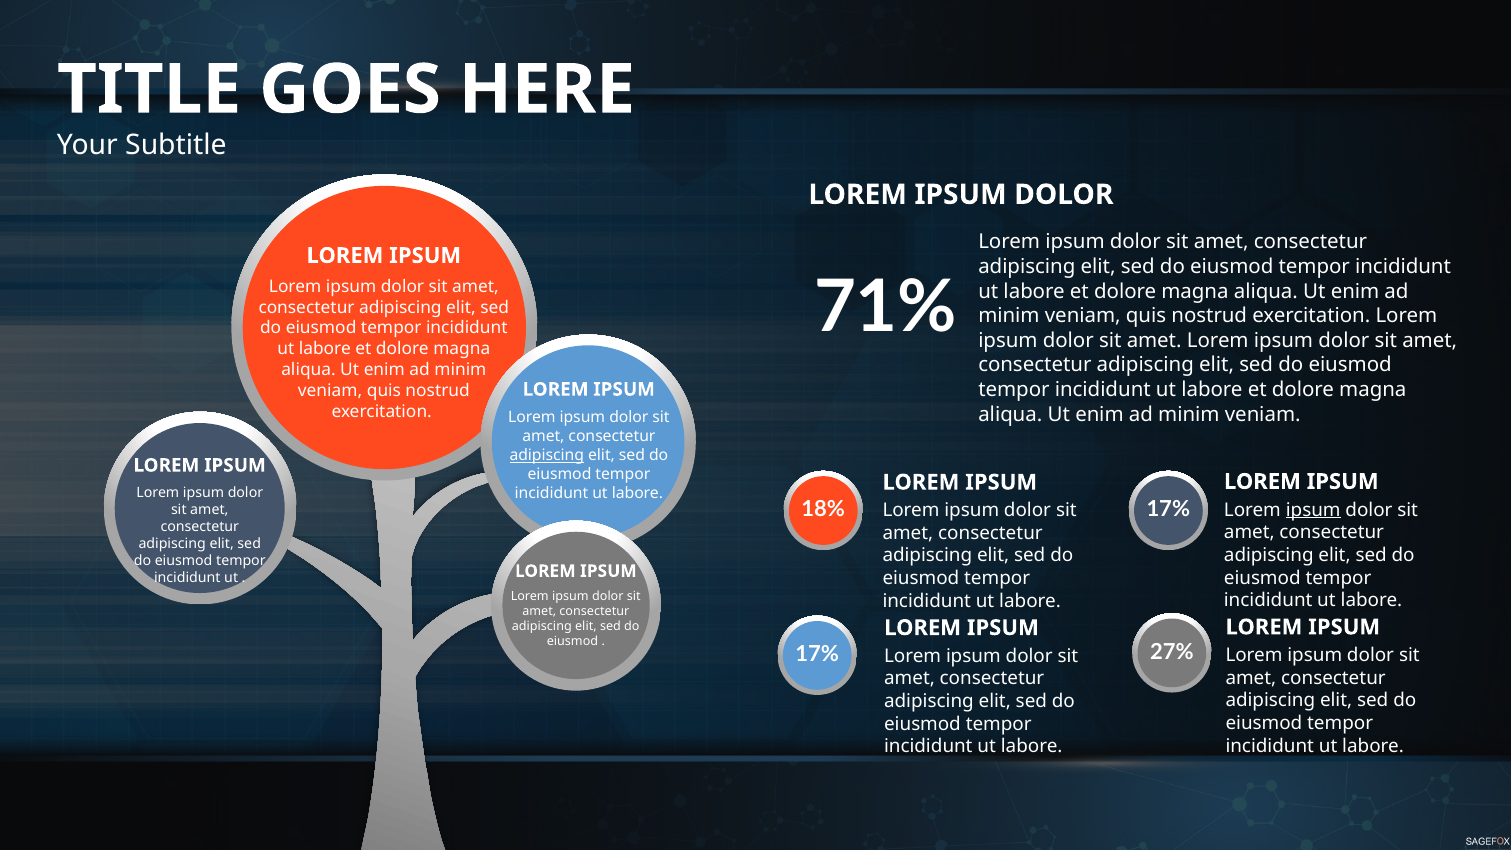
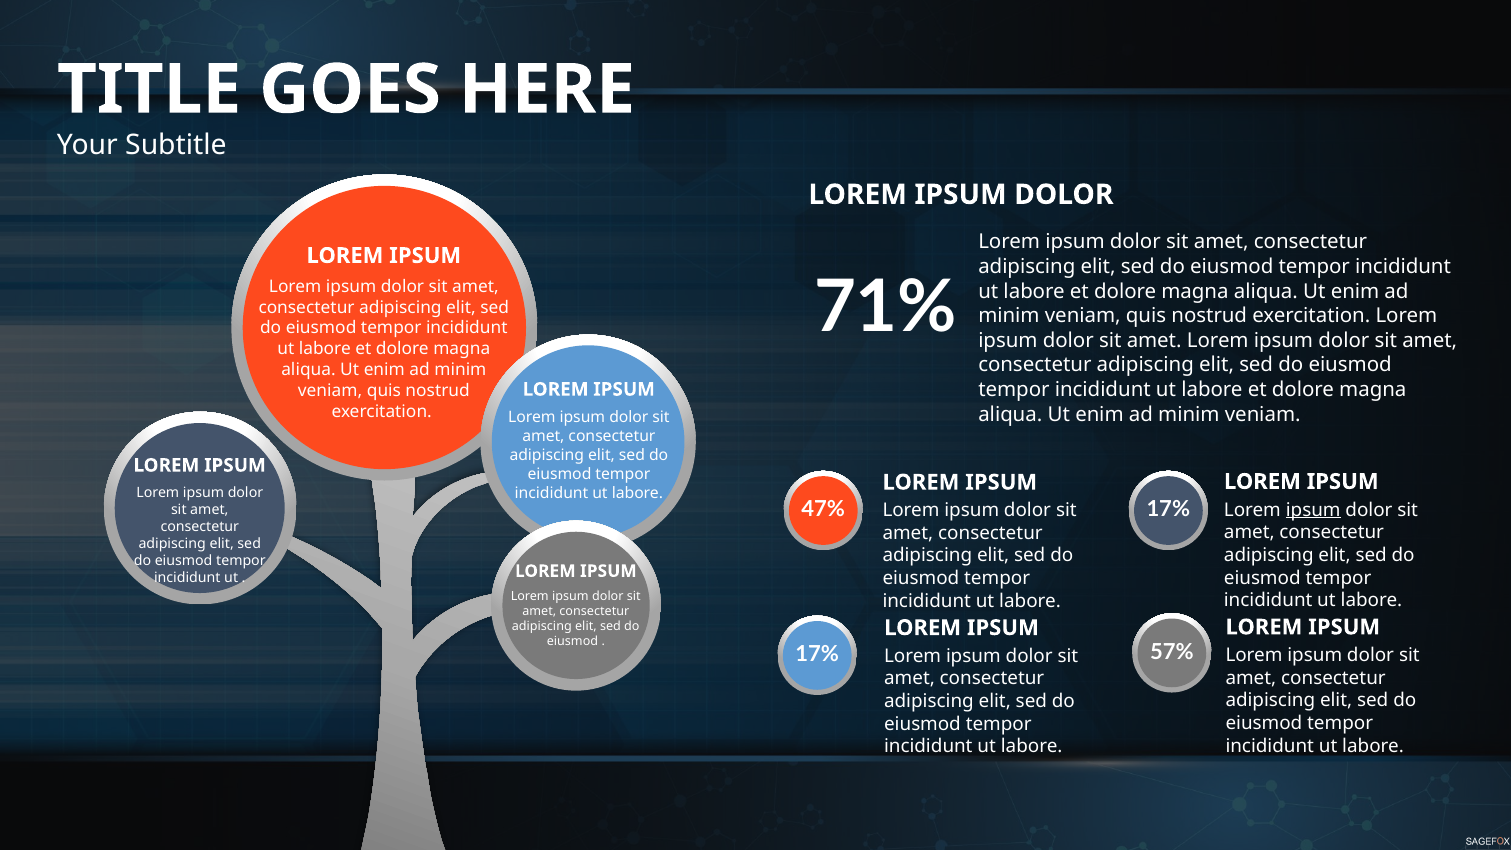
adipiscing underline: present -> none (547, 455)
18%: 18% -> 47% (823, 509)
27%: 27% -> 57% (1172, 652)
